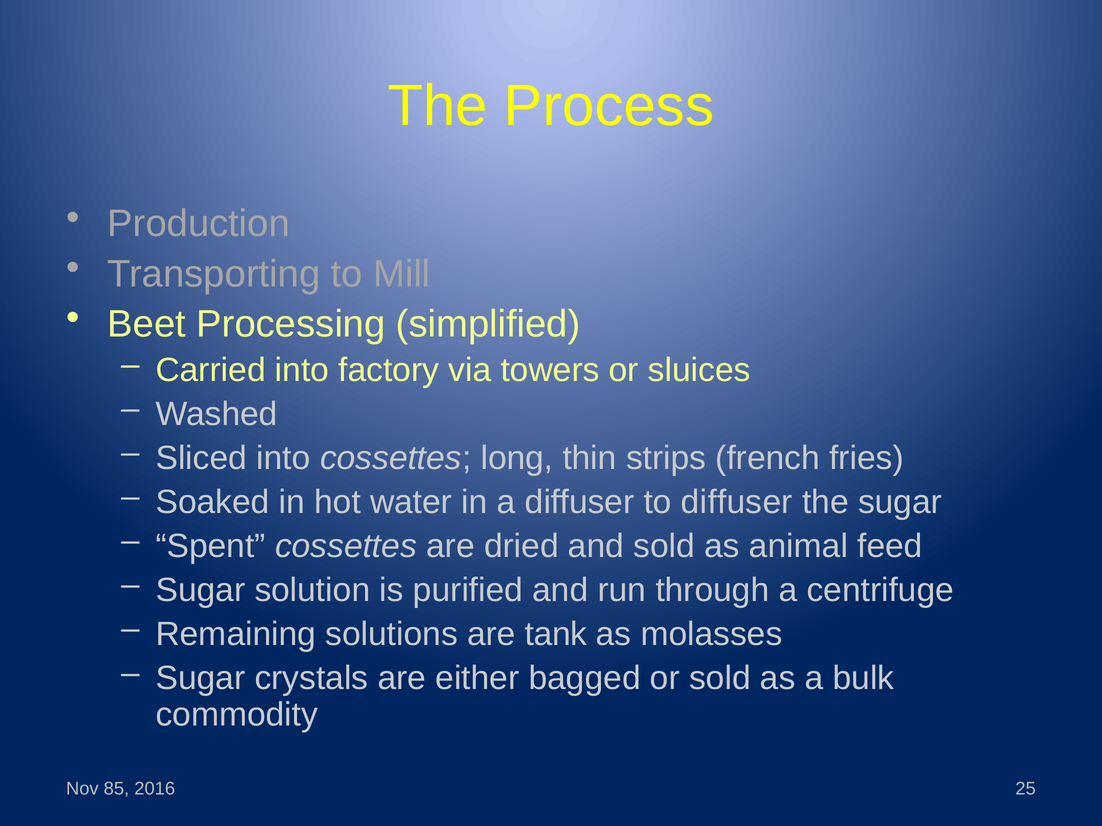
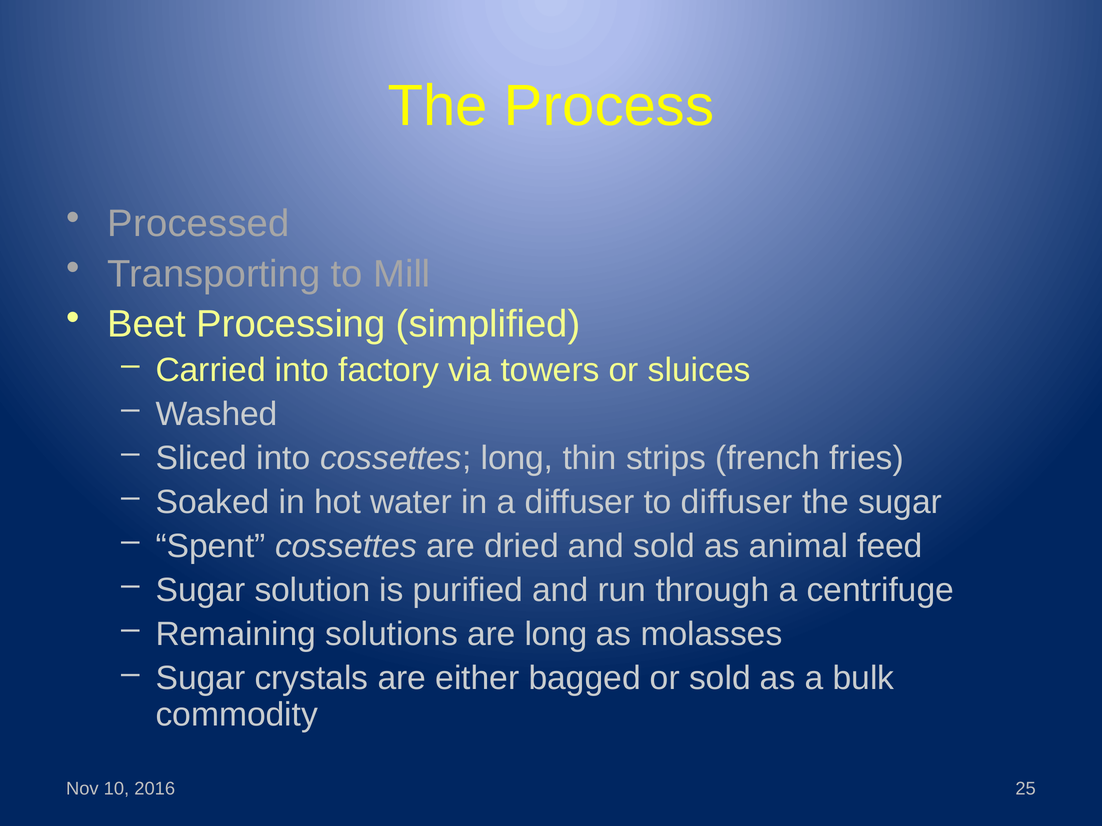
Production: Production -> Processed (199, 224)
are tank: tank -> long (556, 635)
85: 85 -> 10 (116, 789)
